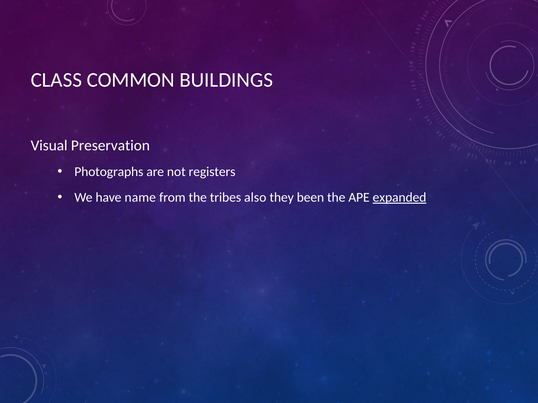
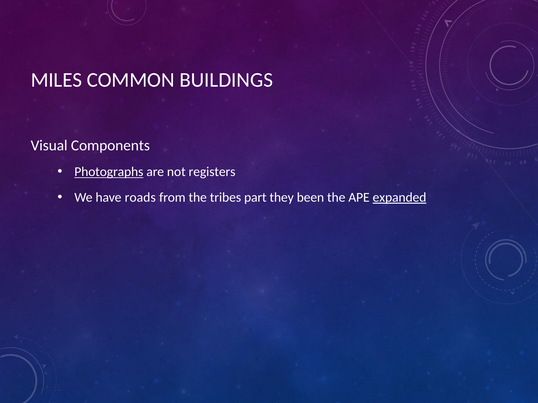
CLASS: CLASS -> MILES (56, 80)
Preservation: Preservation -> Components (110, 146)
Photographs underline: none -> present (109, 172)
name: name -> roads (140, 198)
also: also -> part (255, 198)
